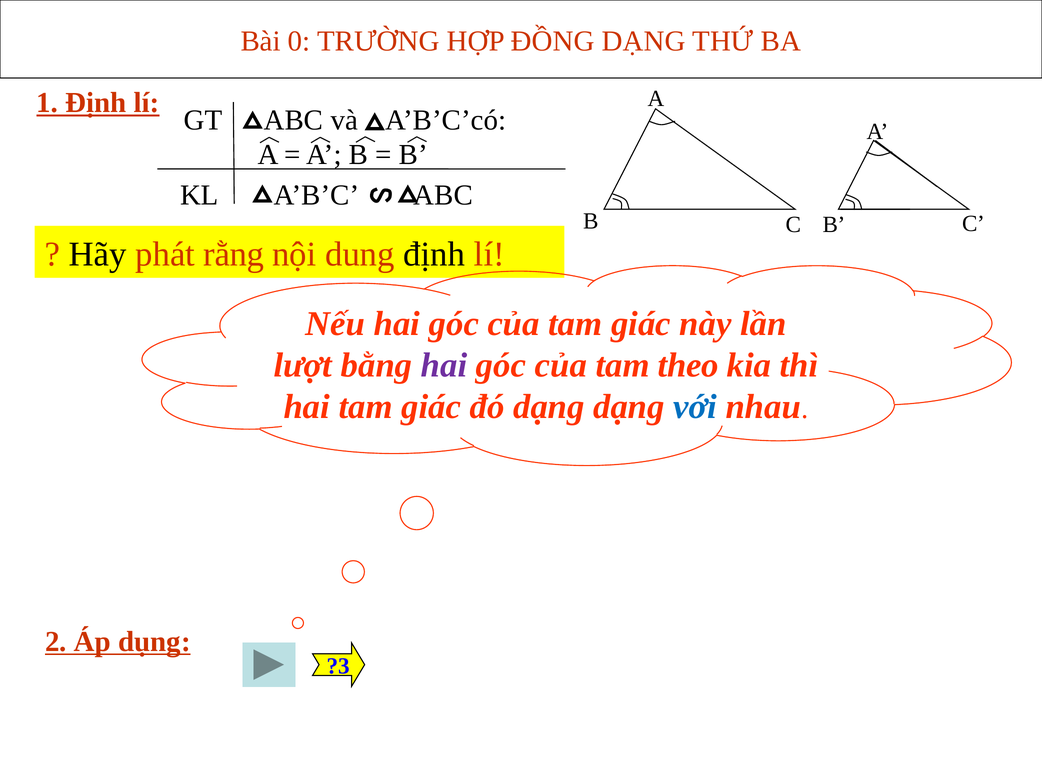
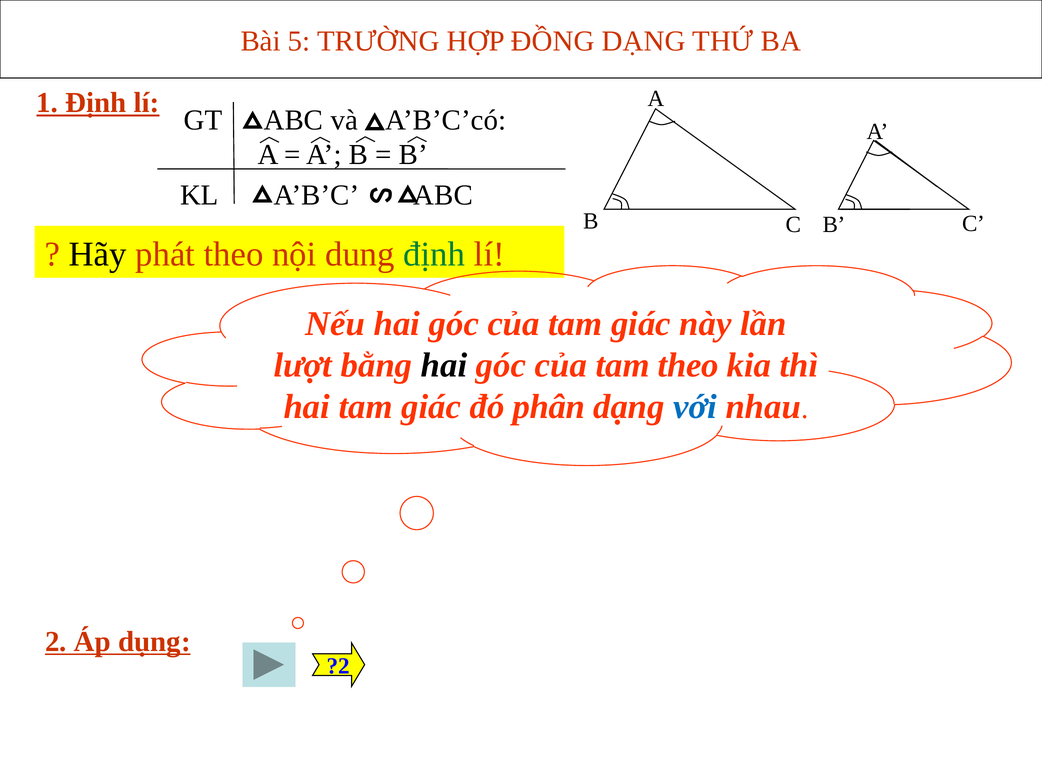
0: 0 -> 5 (299, 41)
phát rằng: rằng -> theo (234, 254)
định colour: black -> green (434, 254)
hai colour: purple -> black (444, 365)
đó dạng: dạng -> phân (549, 407)
?3: ?3 -> ?2 (339, 666)
